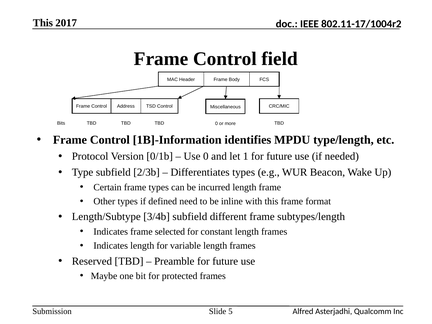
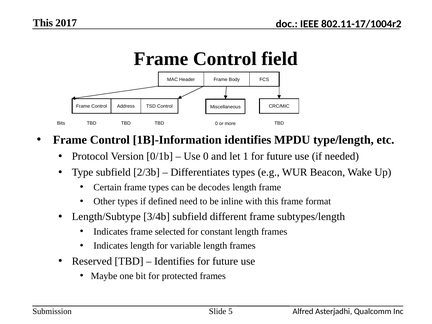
incurred: incurred -> decodes (214, 187)
Preamble: Preamble -> Identifies (174, 261)
